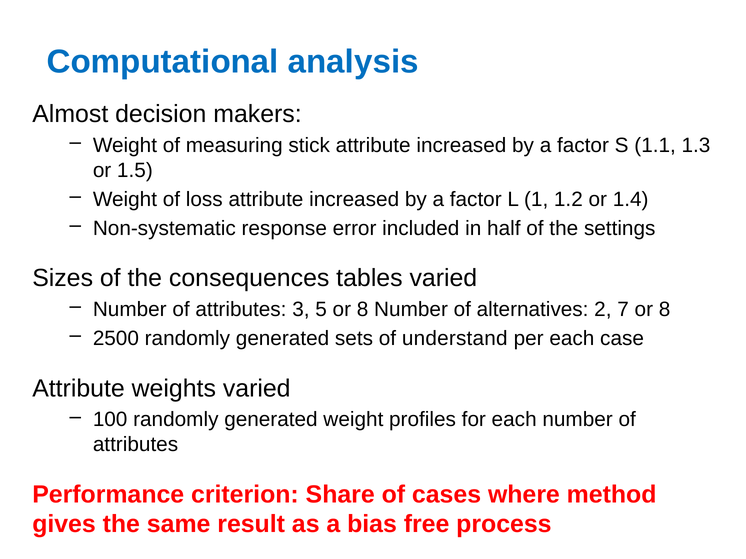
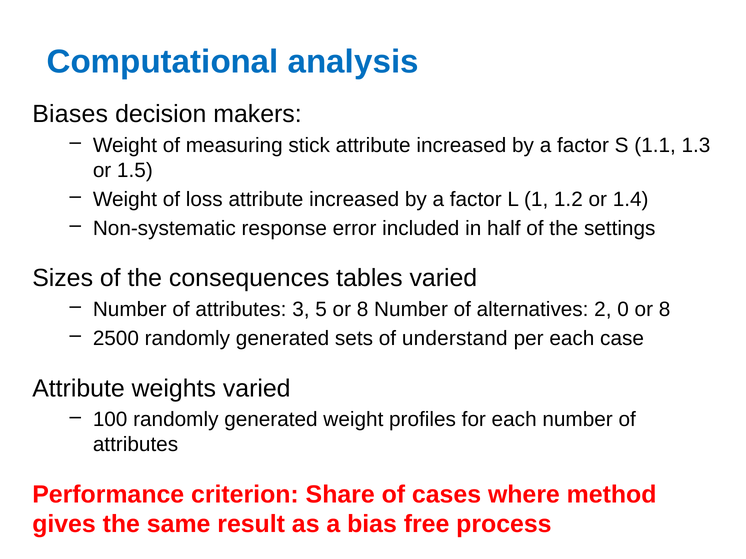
Almost: Almost -> Biases (70, 114)
7: 7 -> 0 (623, 310)
